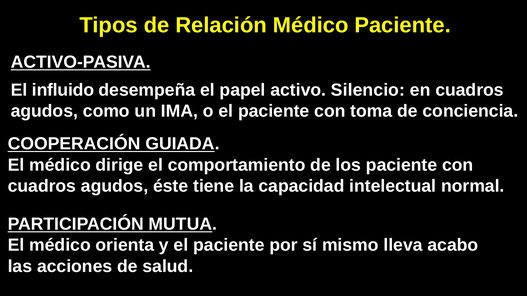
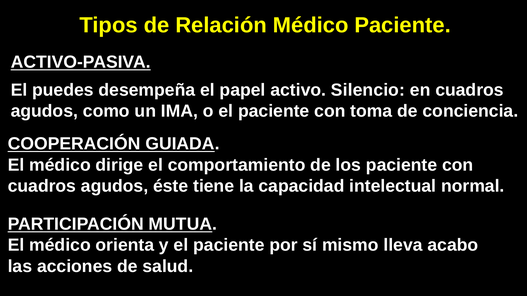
influido: influido -> puedes (63, 90)
